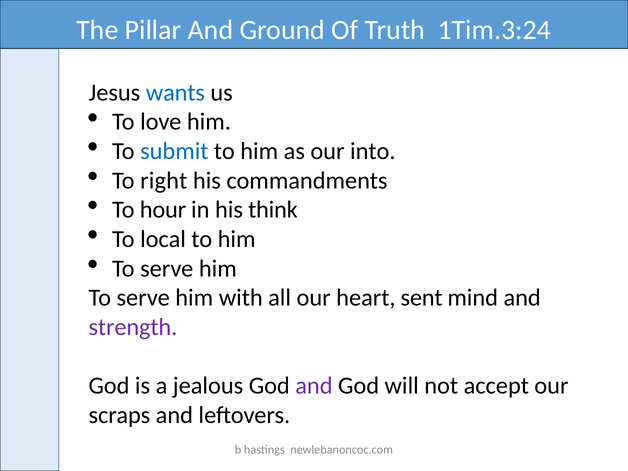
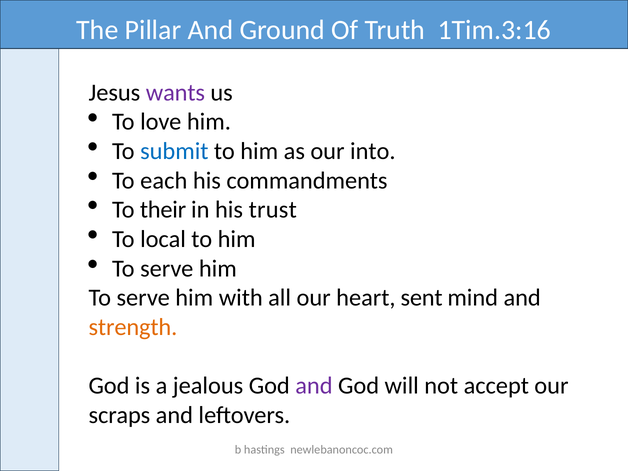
1Tim.3:24: 1Tim.3:24 -> 1Tim.3:16 (494, 30)
wants colour: blue -> purple (175, 93)
right: right -> each (164, 181)
hour: hour -> their (163, 210)
think: think -> trust (273, 210)
strength colour: purple -> orange (133, 327)
